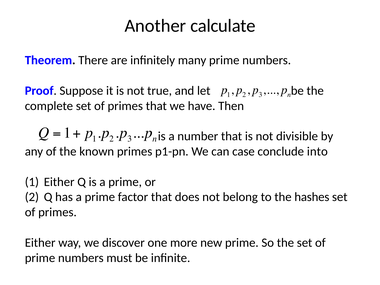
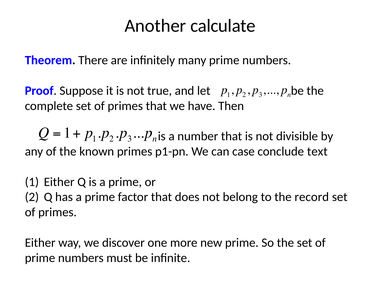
into: into -> text (317, 151)
hashes: hashes -> record (312, 197)
